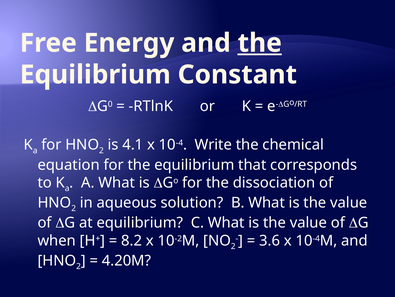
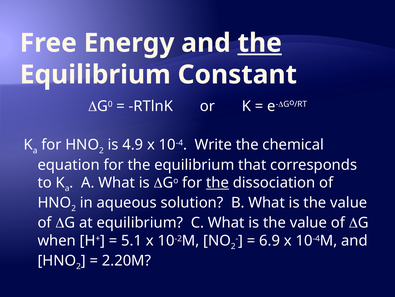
4.1: 4.1 -> 4.9 (133, 144)
the underline: none -> present (218, 182)
8.2: 8.2 -> 5.1 (132, 240)
3.6: 3.6 -> 6.9 (270, 240)
4.20M: 4.20M -> 2.20M (126, 260)
